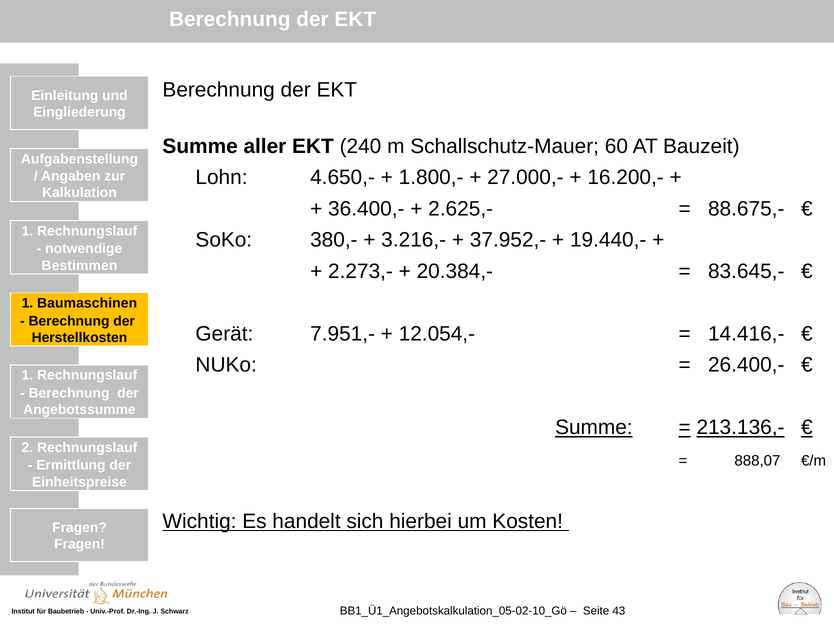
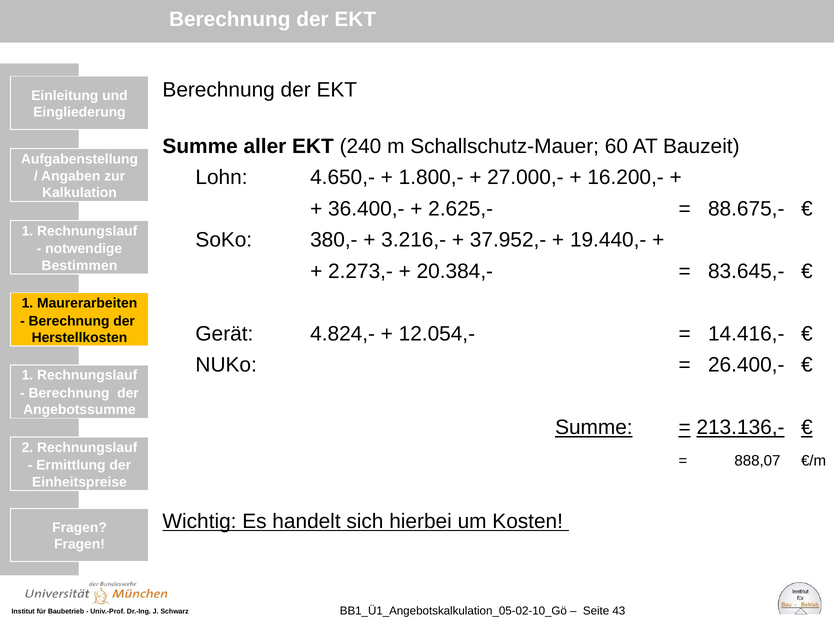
Baumaschinen: Baumaschinen -> Maurerarbeiten (87, 303)
7.951,-: 7.951,- -> 4.824,- (343, 334)
